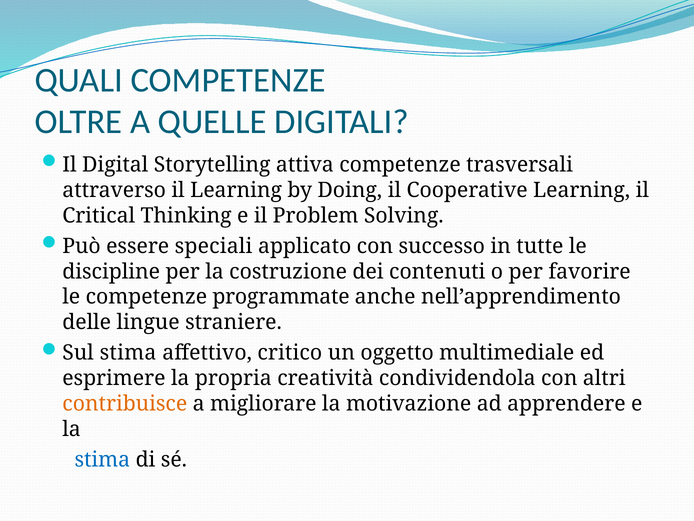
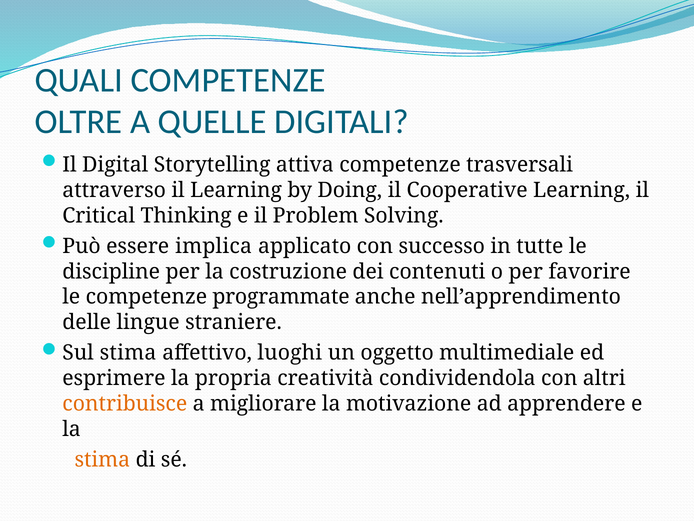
speciali: speciali -> implica (214, 246)
critico: critico -> luoghi (290, 353)
stima colour: blue -> orange (102, 459)
